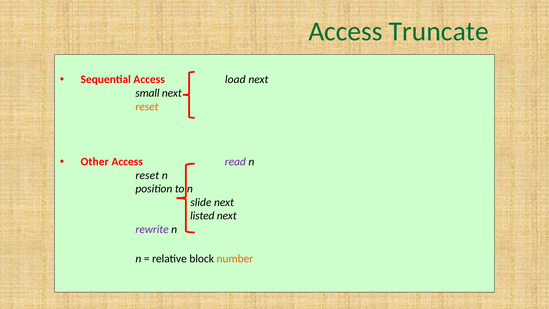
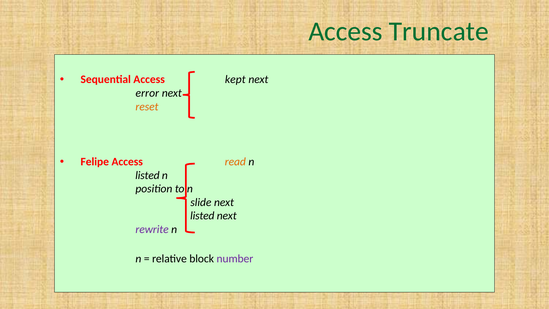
load: load -> kept (235, 79)
small: small -> error (147, 93)
Other: Other -> Felipe (95, 162)
read colour: purple -> orange (235, 162)
reset: reset -> listed (147, 175)
number colour: orange -> purple (235, 258)
